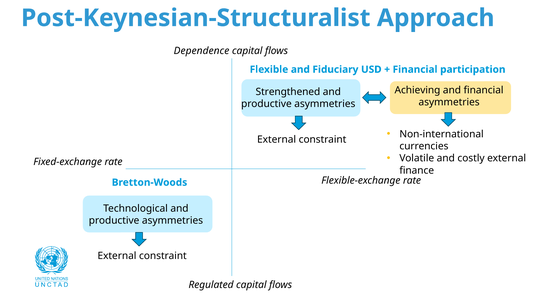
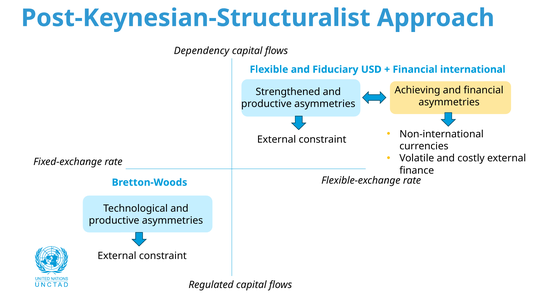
Dependence: Dependence -> Dependency (202, 51)
participation: participation -> international (473, 70)
